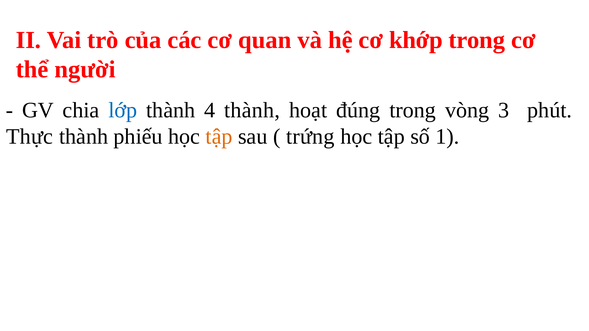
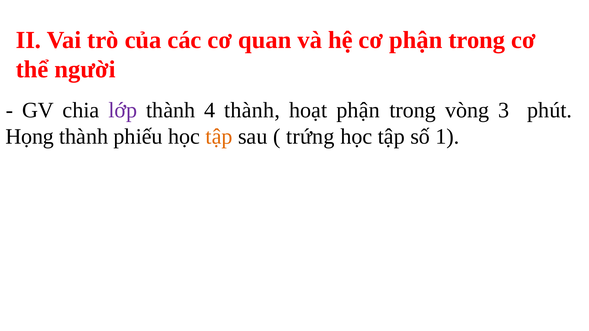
cơ khớp: khớp -> phận (416, 40)
lớp colour: blue -> purple (123, 110)
hoạt đúng: đúng -> phận (358, 110)
Thực: Thực -> Họng (30, 137)
